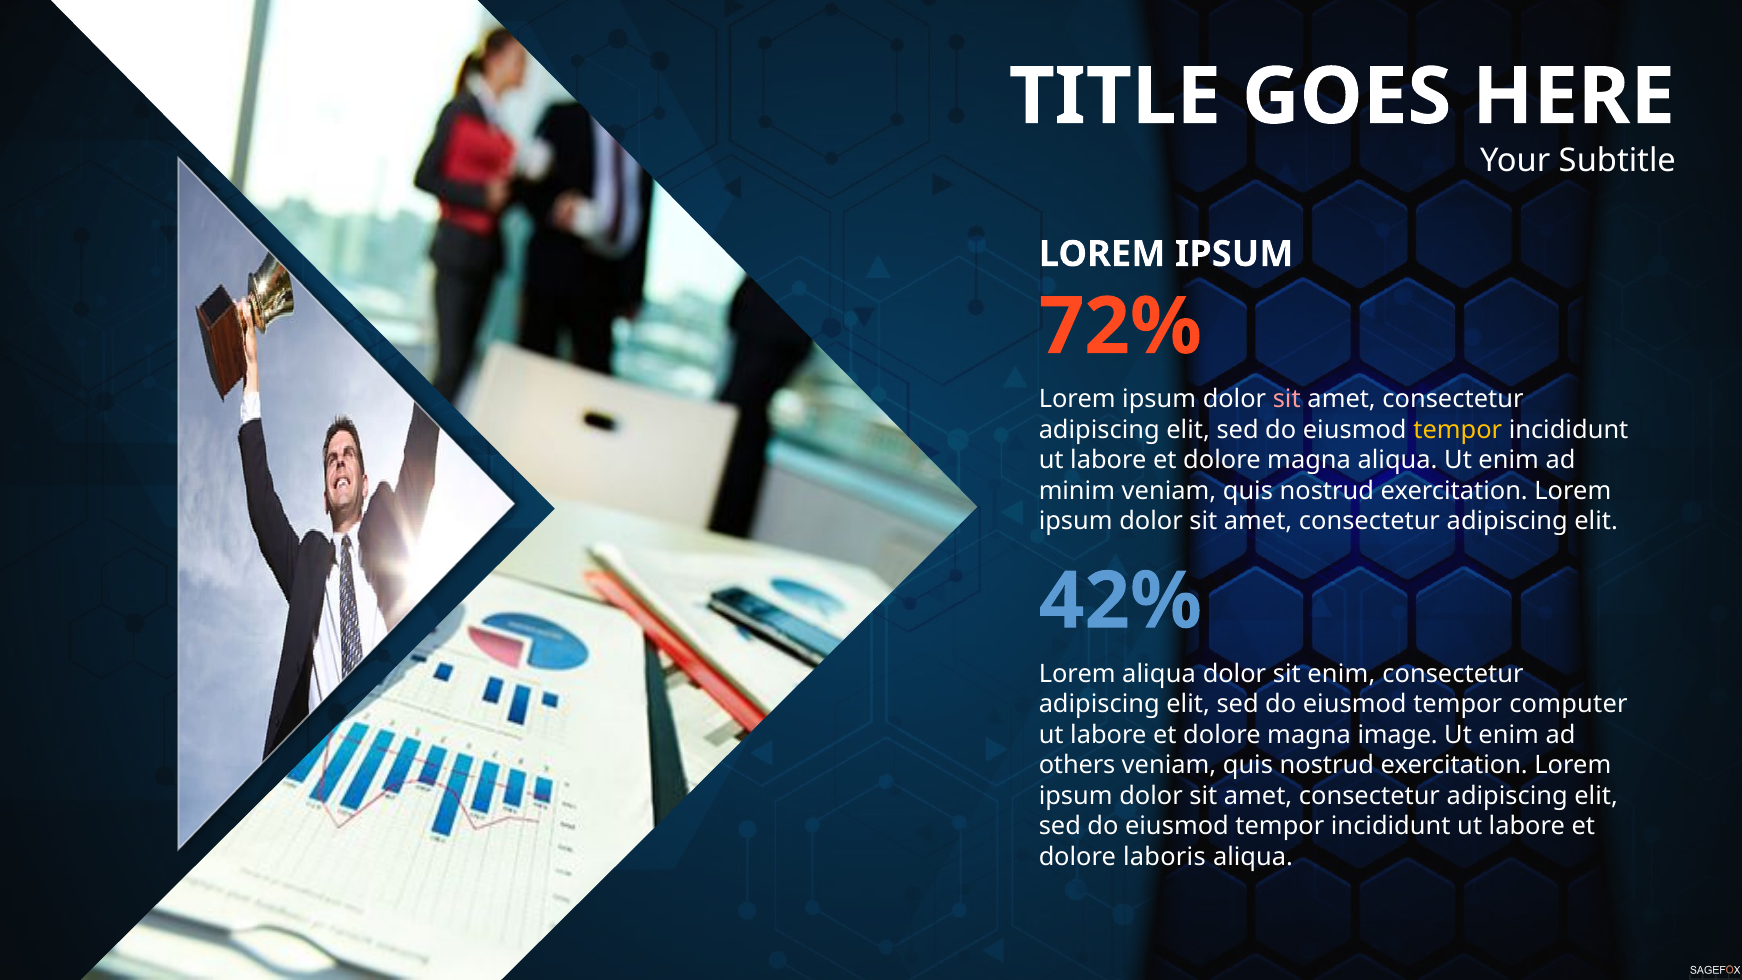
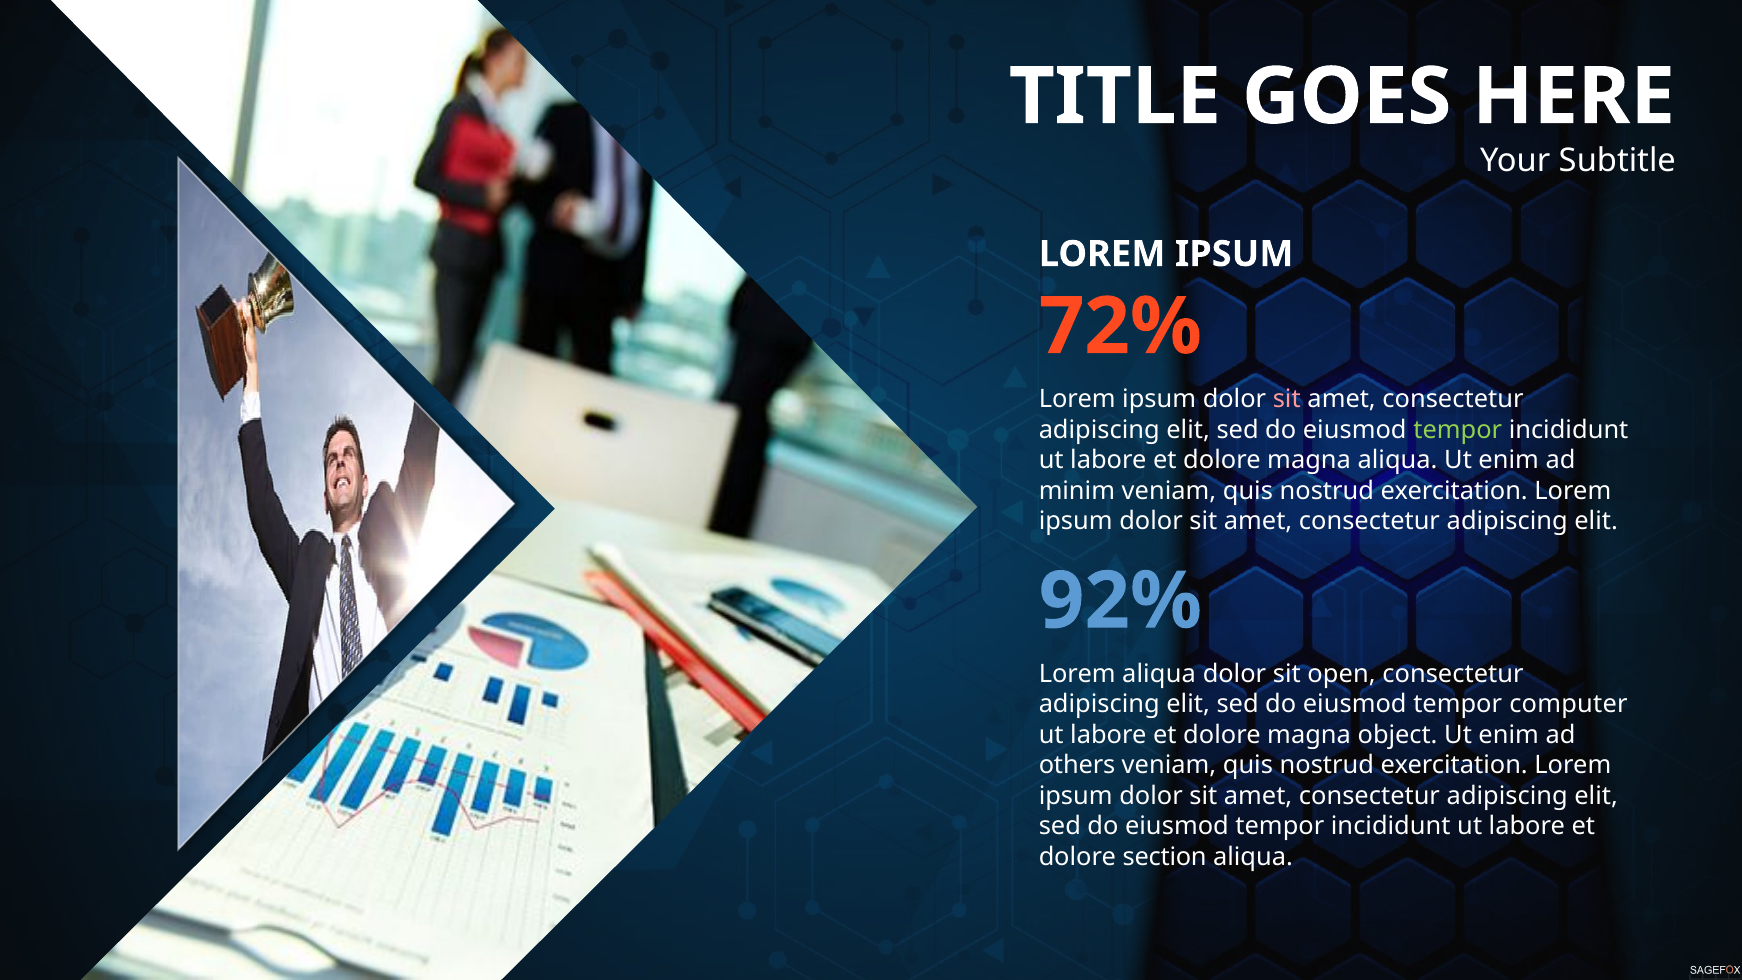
tempor colour: yellow -> light green (1458, 430)
42%: 42% -> 92% (1120, 601)
sit enim: enim -> open (1342, 674)
image: image -> object (1398, 735)
laboris: laboris -> section (1165, 857)
